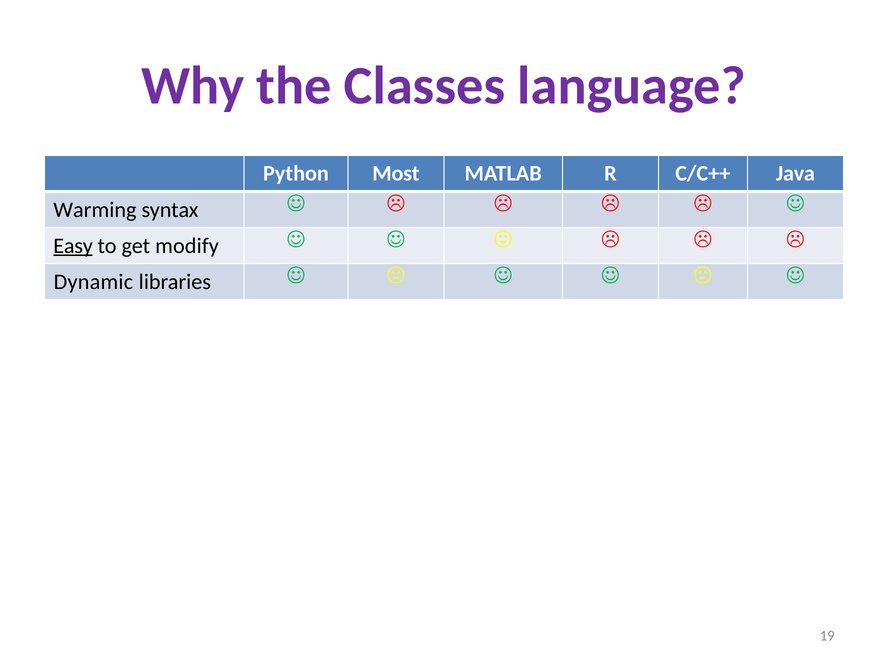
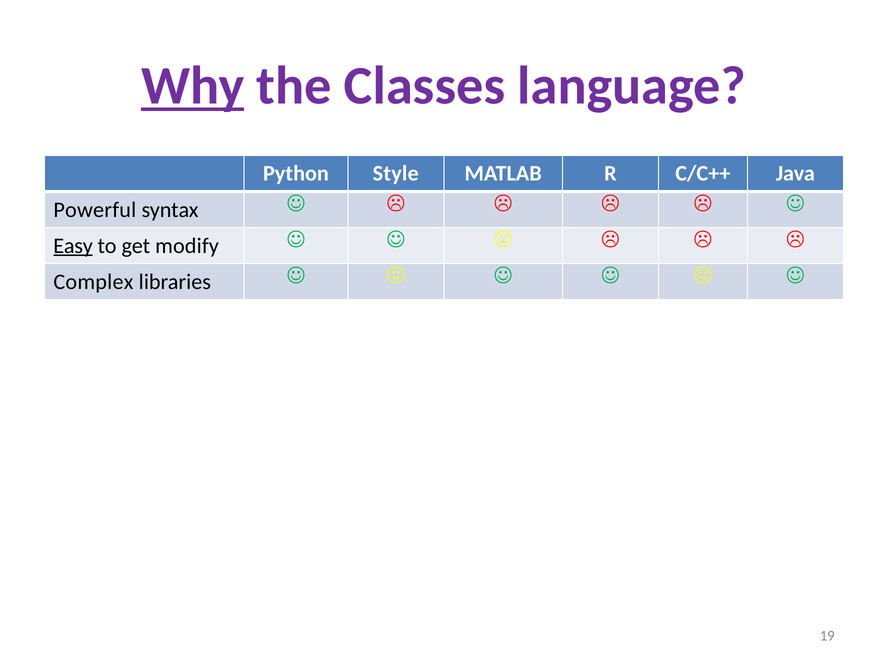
Why underline: none -> present (193, 86)
Most: Most -> Style (396, 174)
Warming: Warming -> Powerful (95, 210)
Dynamic: Dynamic -> Complex (93, 282)
